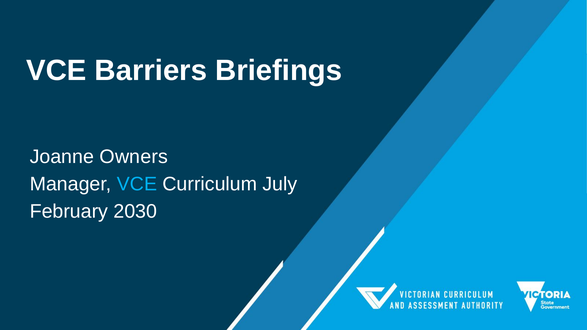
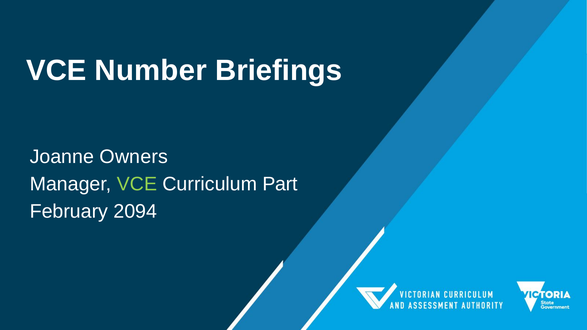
Barriers: Barriers -> Number (151, 71)
VCE colour: light blue -> light green (137, 184)
July: July -> Part (280, 184)
2030: 2030 -> 2094 (135, 212)
